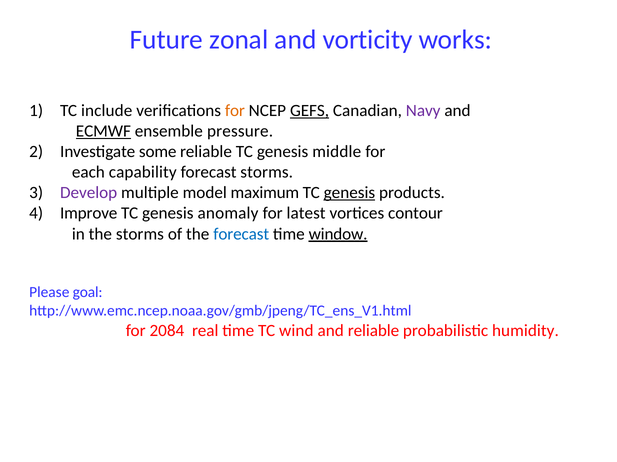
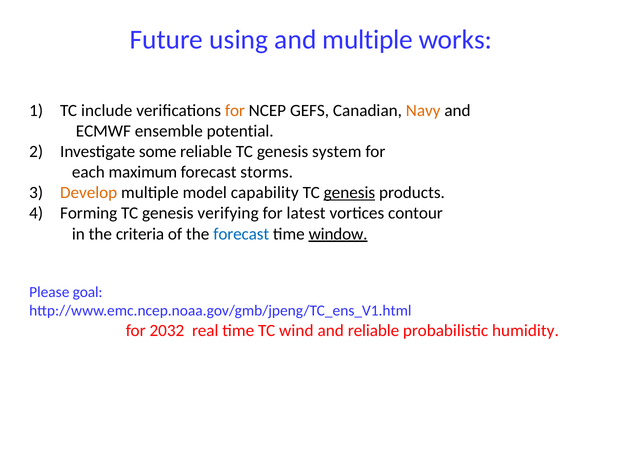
zonal: zonal -> using (239, 40)
and vorticity: vorticity -> multiple (368, 40)
GEFS underline: present -> none (310, 111)
Navy colour: purple -> orange (423, 111)
ECMWF underline: present -> none (103, 131)
pressure: pressure -> potential (240, 131)
middle: middle -> system (337, 152)
capability: capability -> maximum (143, 173)
Develop colour: purple -> orange (89, 193)
maximum: maximum -> capability (265, 193)
Improve: Improve -> Forming (89, 214)
anomaly: anomaly -> verifying (228, 214)
the storms: storms -> criteria (140, 234)
2084: 2084 -> 2032 (167, 331)
